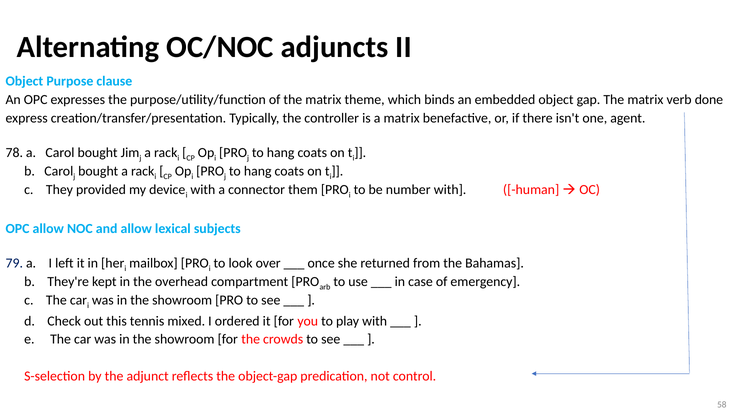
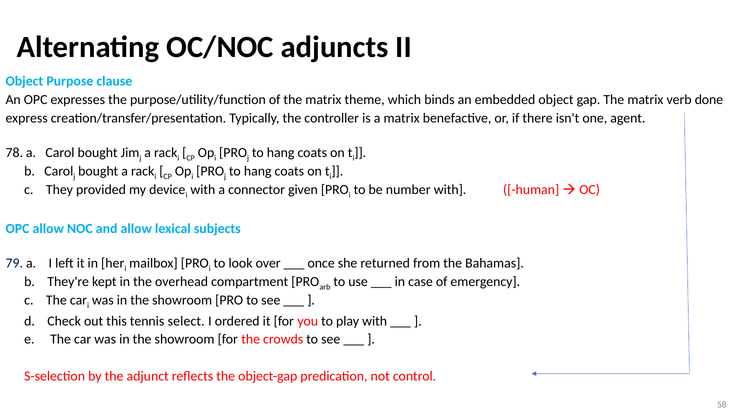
them: them -> given (303, 189)
mixed: mixed -> select (186, 321)
